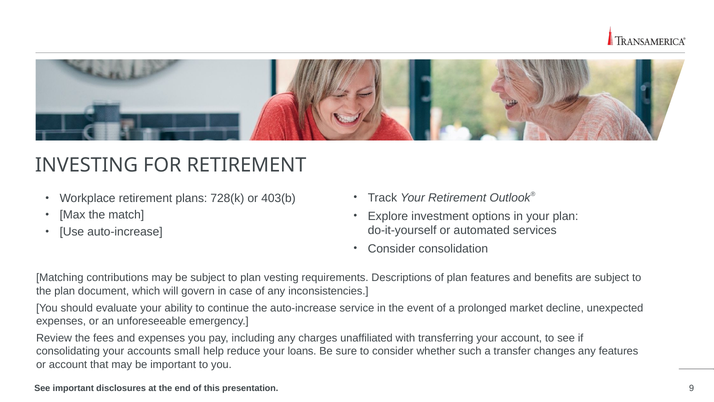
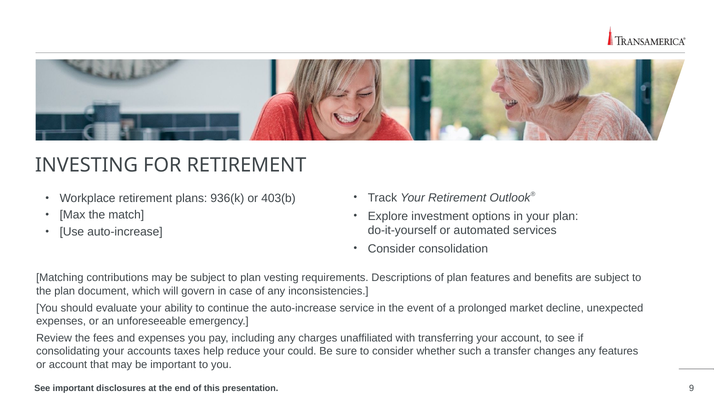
728(k: 728(k -> 936(k (227, 198)
small: small -> taxes (187, 351)
loans: loans -> could (302, 351)
